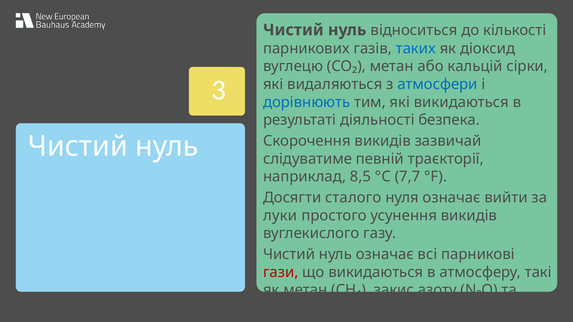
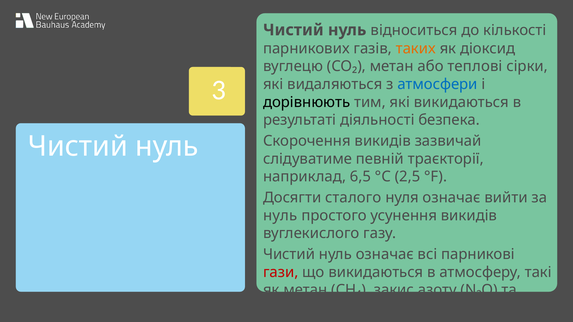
таких colour: blue -> orange (416, 49)
кальцій: кальцій -> теплові (475, 66)
дорівнюють colour: blue -> black (307, 102)
8,5: 8,5 -> 6,5 (361, 177)
7,7: 7,7 -> 2,5 (408, 177)
луки: луки -> нуль (280, 216)
